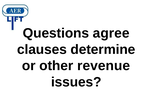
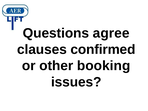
determine: determine -> confirmed (103, 49)
revenue: revenue -> booking (104, 66)
